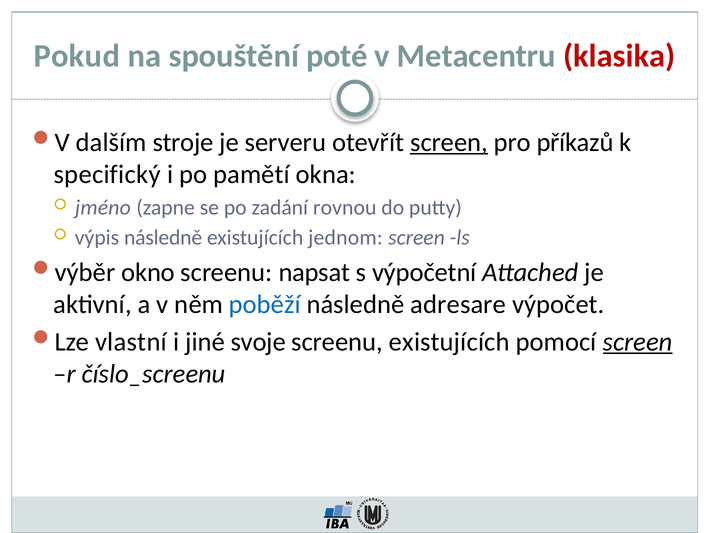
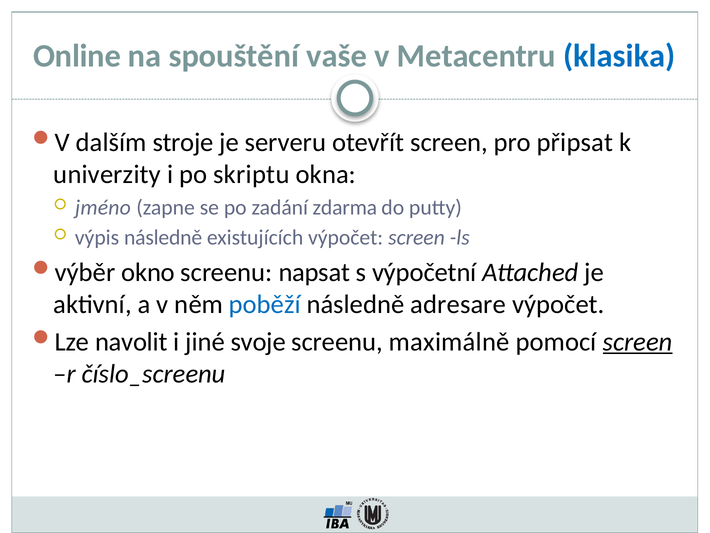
Pokud: Pokud -> Online (77, 56)
poté: poté -> vaše (337, 56)
klasika colour: red -> blue (619, 56)
screen underline: present -> none (449, 142)
příkazů: příkazů -> připsat (575, 142)
specifický: specifický -> univerzity (107, 174)
pamětí: pamětí -> skriptu (251, 174)
rovnou: rovnou -> zdarma (345, 207)
existujících jednom: jednom -> výpočet (346, 238)
vlastní: vlastní -> navolit (131, 342)
screenu existujících: existujících -> maximálně (449, 342)
